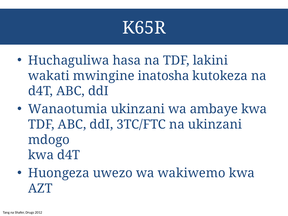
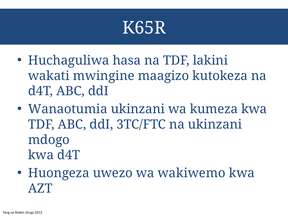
inatosha: inatosha -> maagizo (163, 76)
ambaye: ambaye -> kumeza (214, 109)
